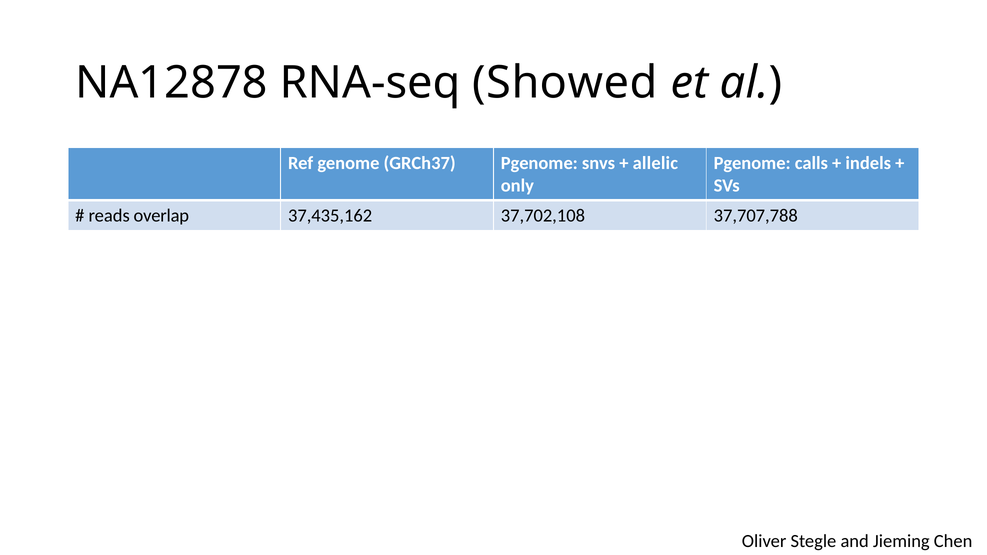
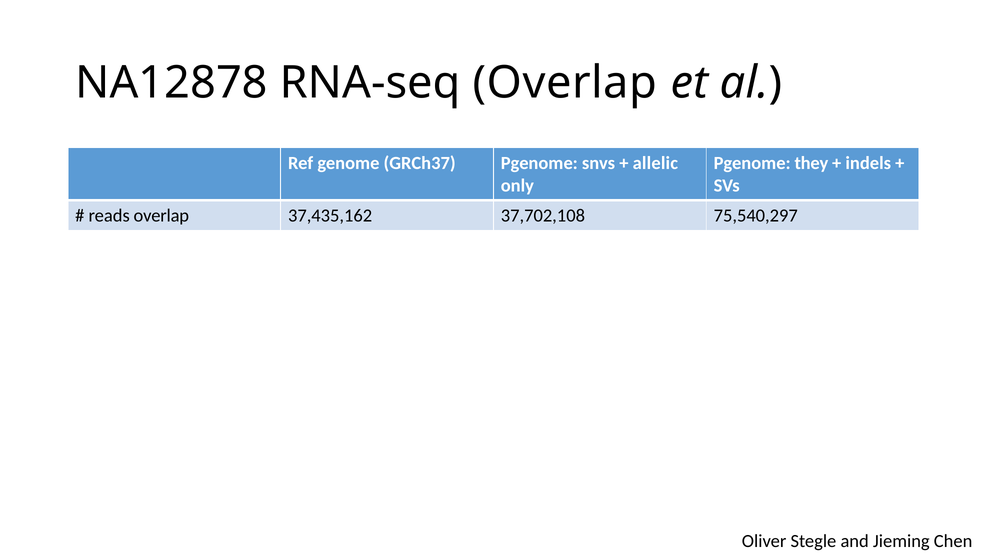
RNA-seq Showed: Showed -> Overlap (565, 83)
calls: calls -> they (811, 163)
37,707,788: 37,707,788 -> 75,540,297 (756, 216)
